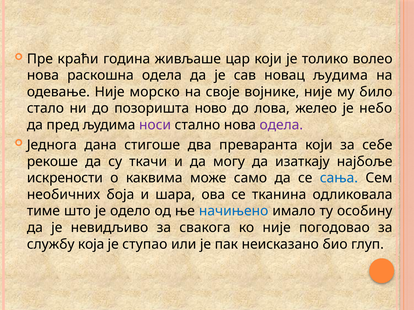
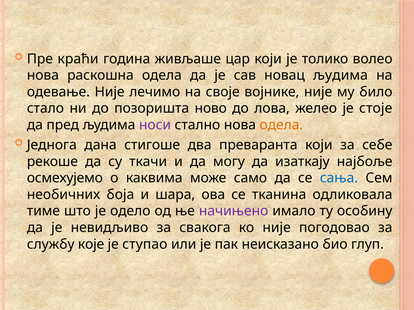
морско: морско -> лечимо (155, 92)
небо: небо -> стоје (376, 109)
одела colour: purple -> orange (281, 125)
искрености: искрености -> осмехујемо (65, 178)
начињено colour: blue -> purple (234, 211)
која: која -> које (91, 245)
